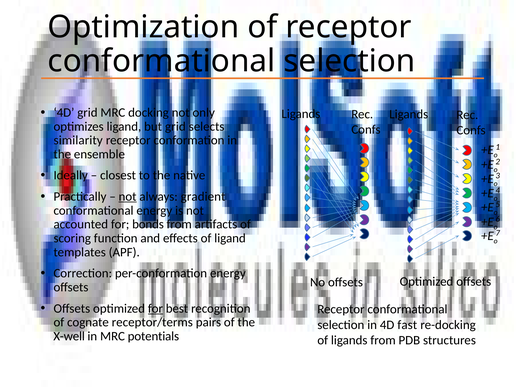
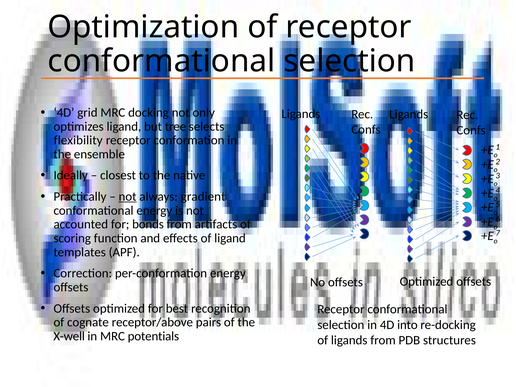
but grid: grid -> tree (175, 126)
similarity: similarity -> flexibility (78, 140)
for underline: present -> none (155, 308)
receptor/terms: receptor/terms -> receptor/above (152, 322)
fast: fast -> into (407, 325)
